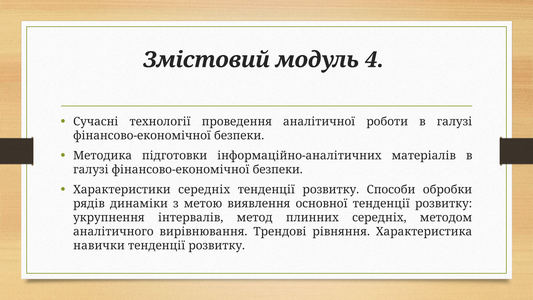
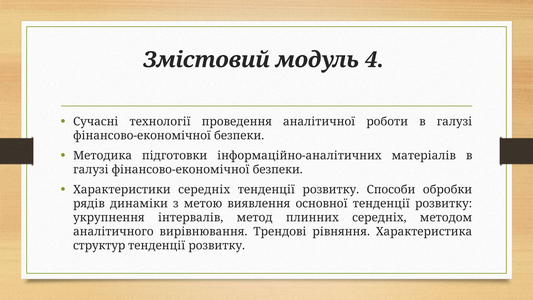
навички: навички -> структур (99, 246)
